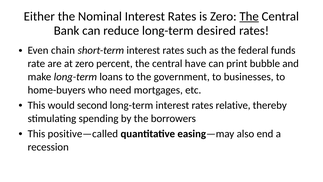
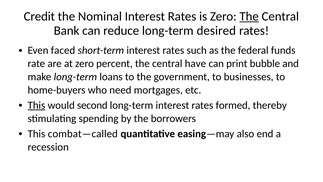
Either: Either -> Credit (39, 16)
chain: chain -> faced (63, 50)
This underline: none -> present (36, 105)
relative: relative -> formed (233, 105)
positive—called: positive—called -> combat—called (83, 134)
